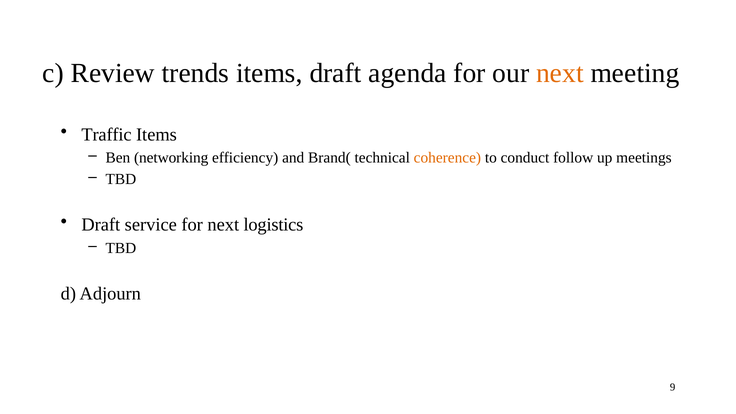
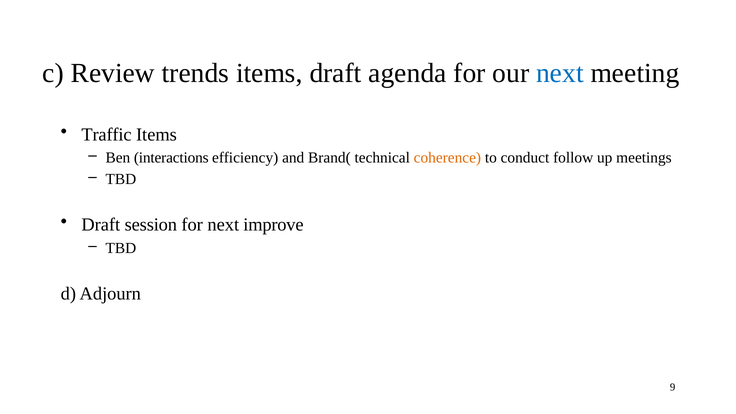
next colour: orange -> blue (560, 73)
networking: networking -> interactions (171, 158)
service: service -> session (151, 225)
logistics: logistics -> improve (273, 225)
